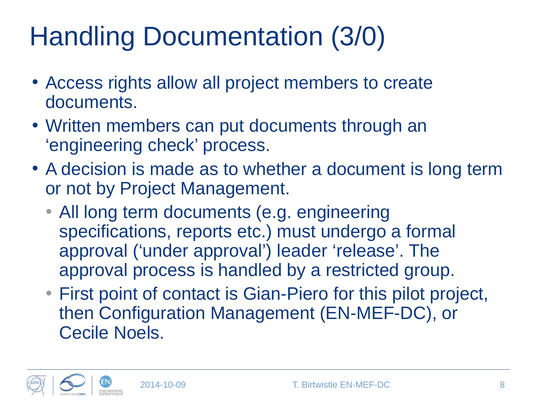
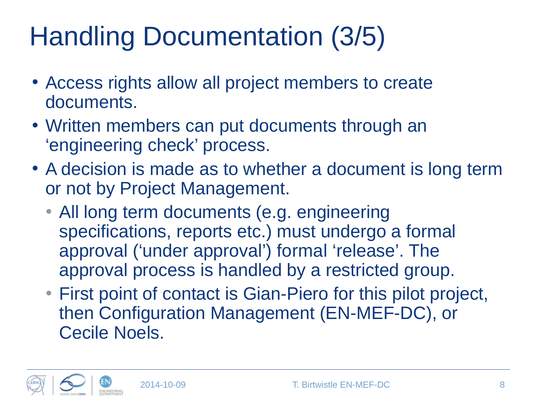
3/0: 3/0 -> 3/5 (358, 37)
approval leader: leader -> formal (302, 251)
